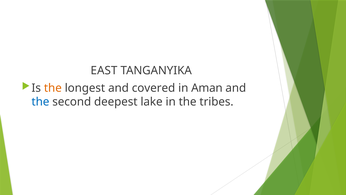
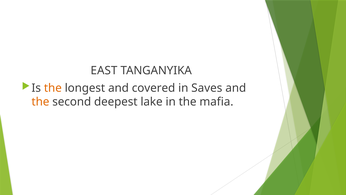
Aman: Aman -> Saves (207, 88)
the colour: blue -> orange (40, 102)
tribes: tribes -> mafia (216, 102)
